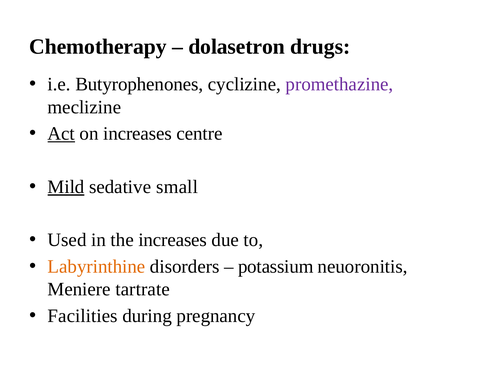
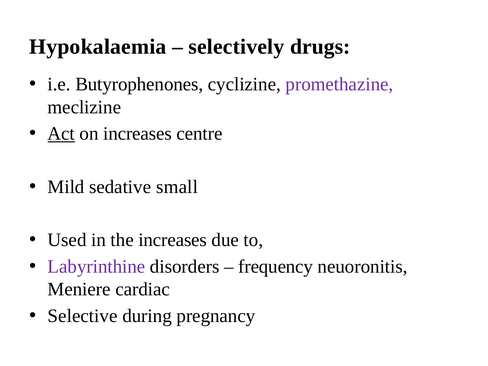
Chemotherapy: Chemotherapy -> Hypokalaemia (98, 47)
dolasetron: dolasetron -> selectively (236, 47)
Mild underline: present -> none (66, 187)
Labyrinthine colour: orange -> purple (96, 267)
potassium: potassium -> frequency (276, 267)
tartrate: tartrate -> cardiac (143, 289)
Facilities: Facilities -> Selective (83, 316)
